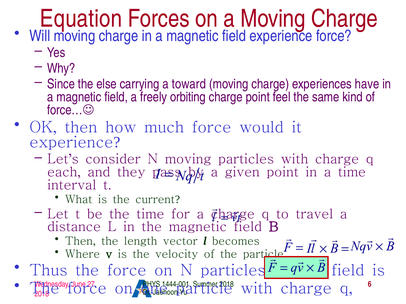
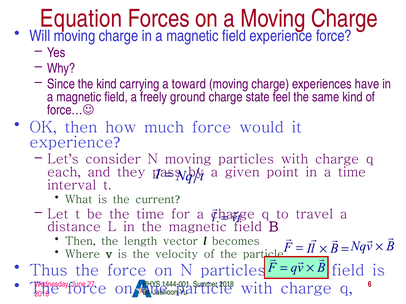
the else: else -> kind (107, 84)
orbiting: orbiting -> ground (188, 97)
charge point: point -> state (258, 97)
